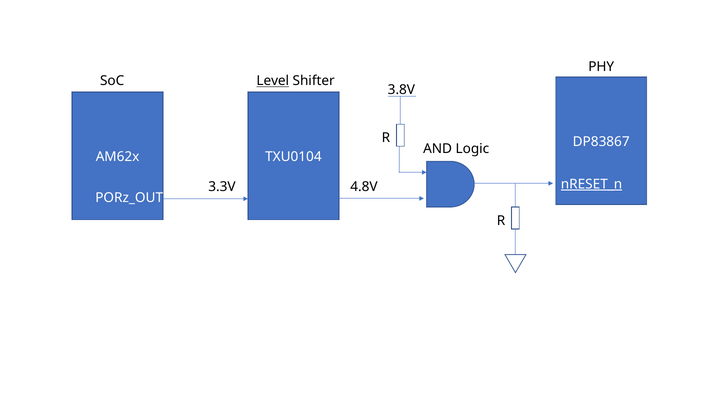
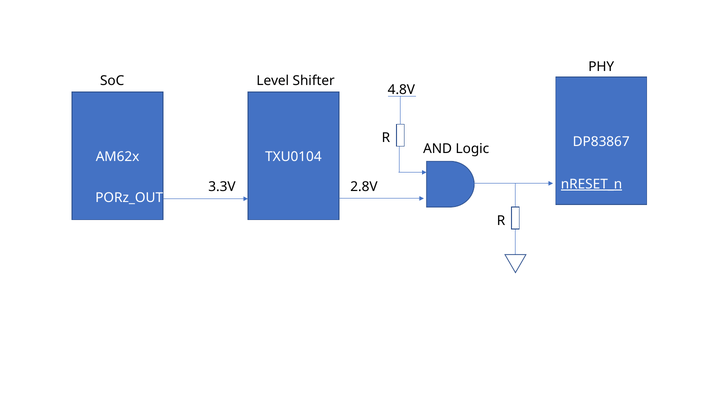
Level underline: present -> none (273, 81)
3.8V: 3.8V -> 4.8V (401, 89)
4.8V: 4.8V -> 2.8V (364, 186)
